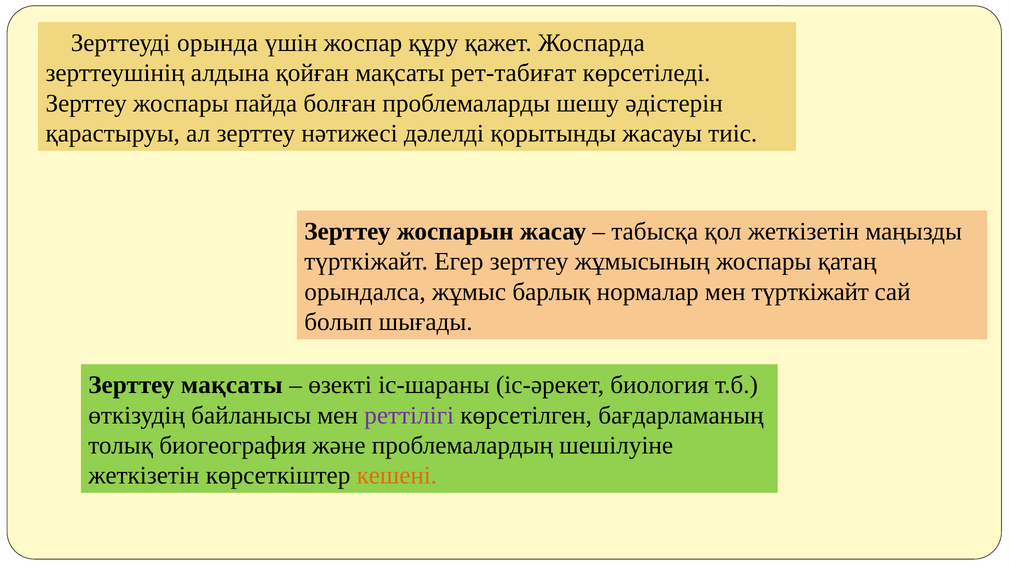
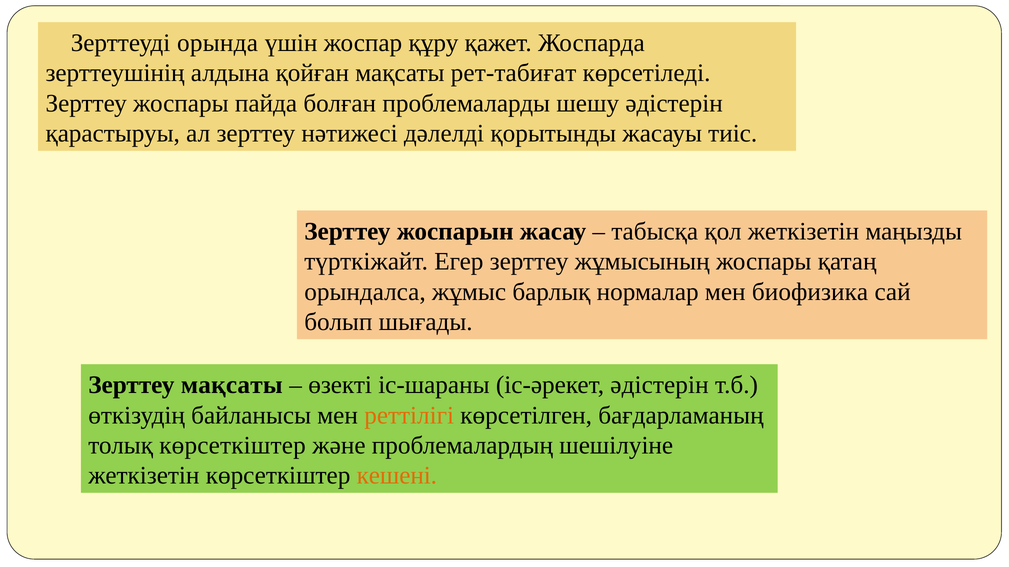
мен түрткіжайт: түрткіжайт -> биофизика (810, 292)
іс-әрекет биология: биология -> әдістерін (660, 385)
реттілігі colour: purple -> orange (409, 416)
толық биогеография: биогеография -> көрсеткіштер (233, 446)
